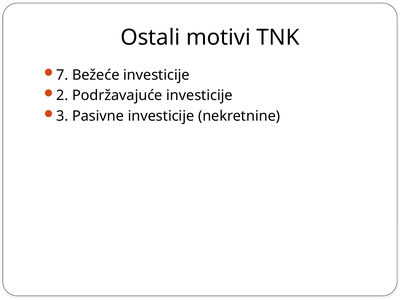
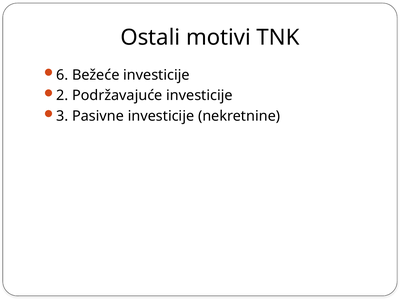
7: 7 -> 6 (62, 75)
